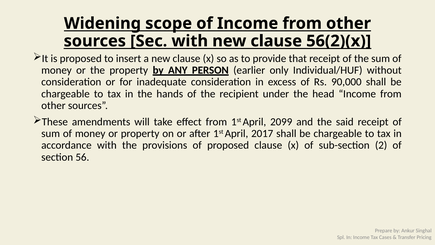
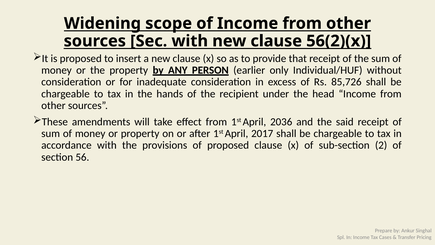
90,000: 90,000 -> 85,726 (346, 82)
2099: 2099 -> 2036 (281, 122)
